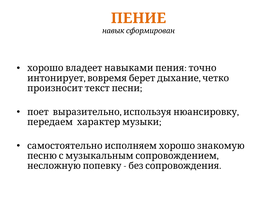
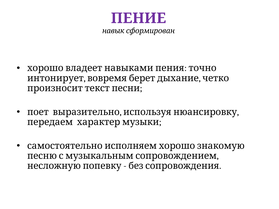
ПЕНИЕ colour: orange -> purple (139, 18)
